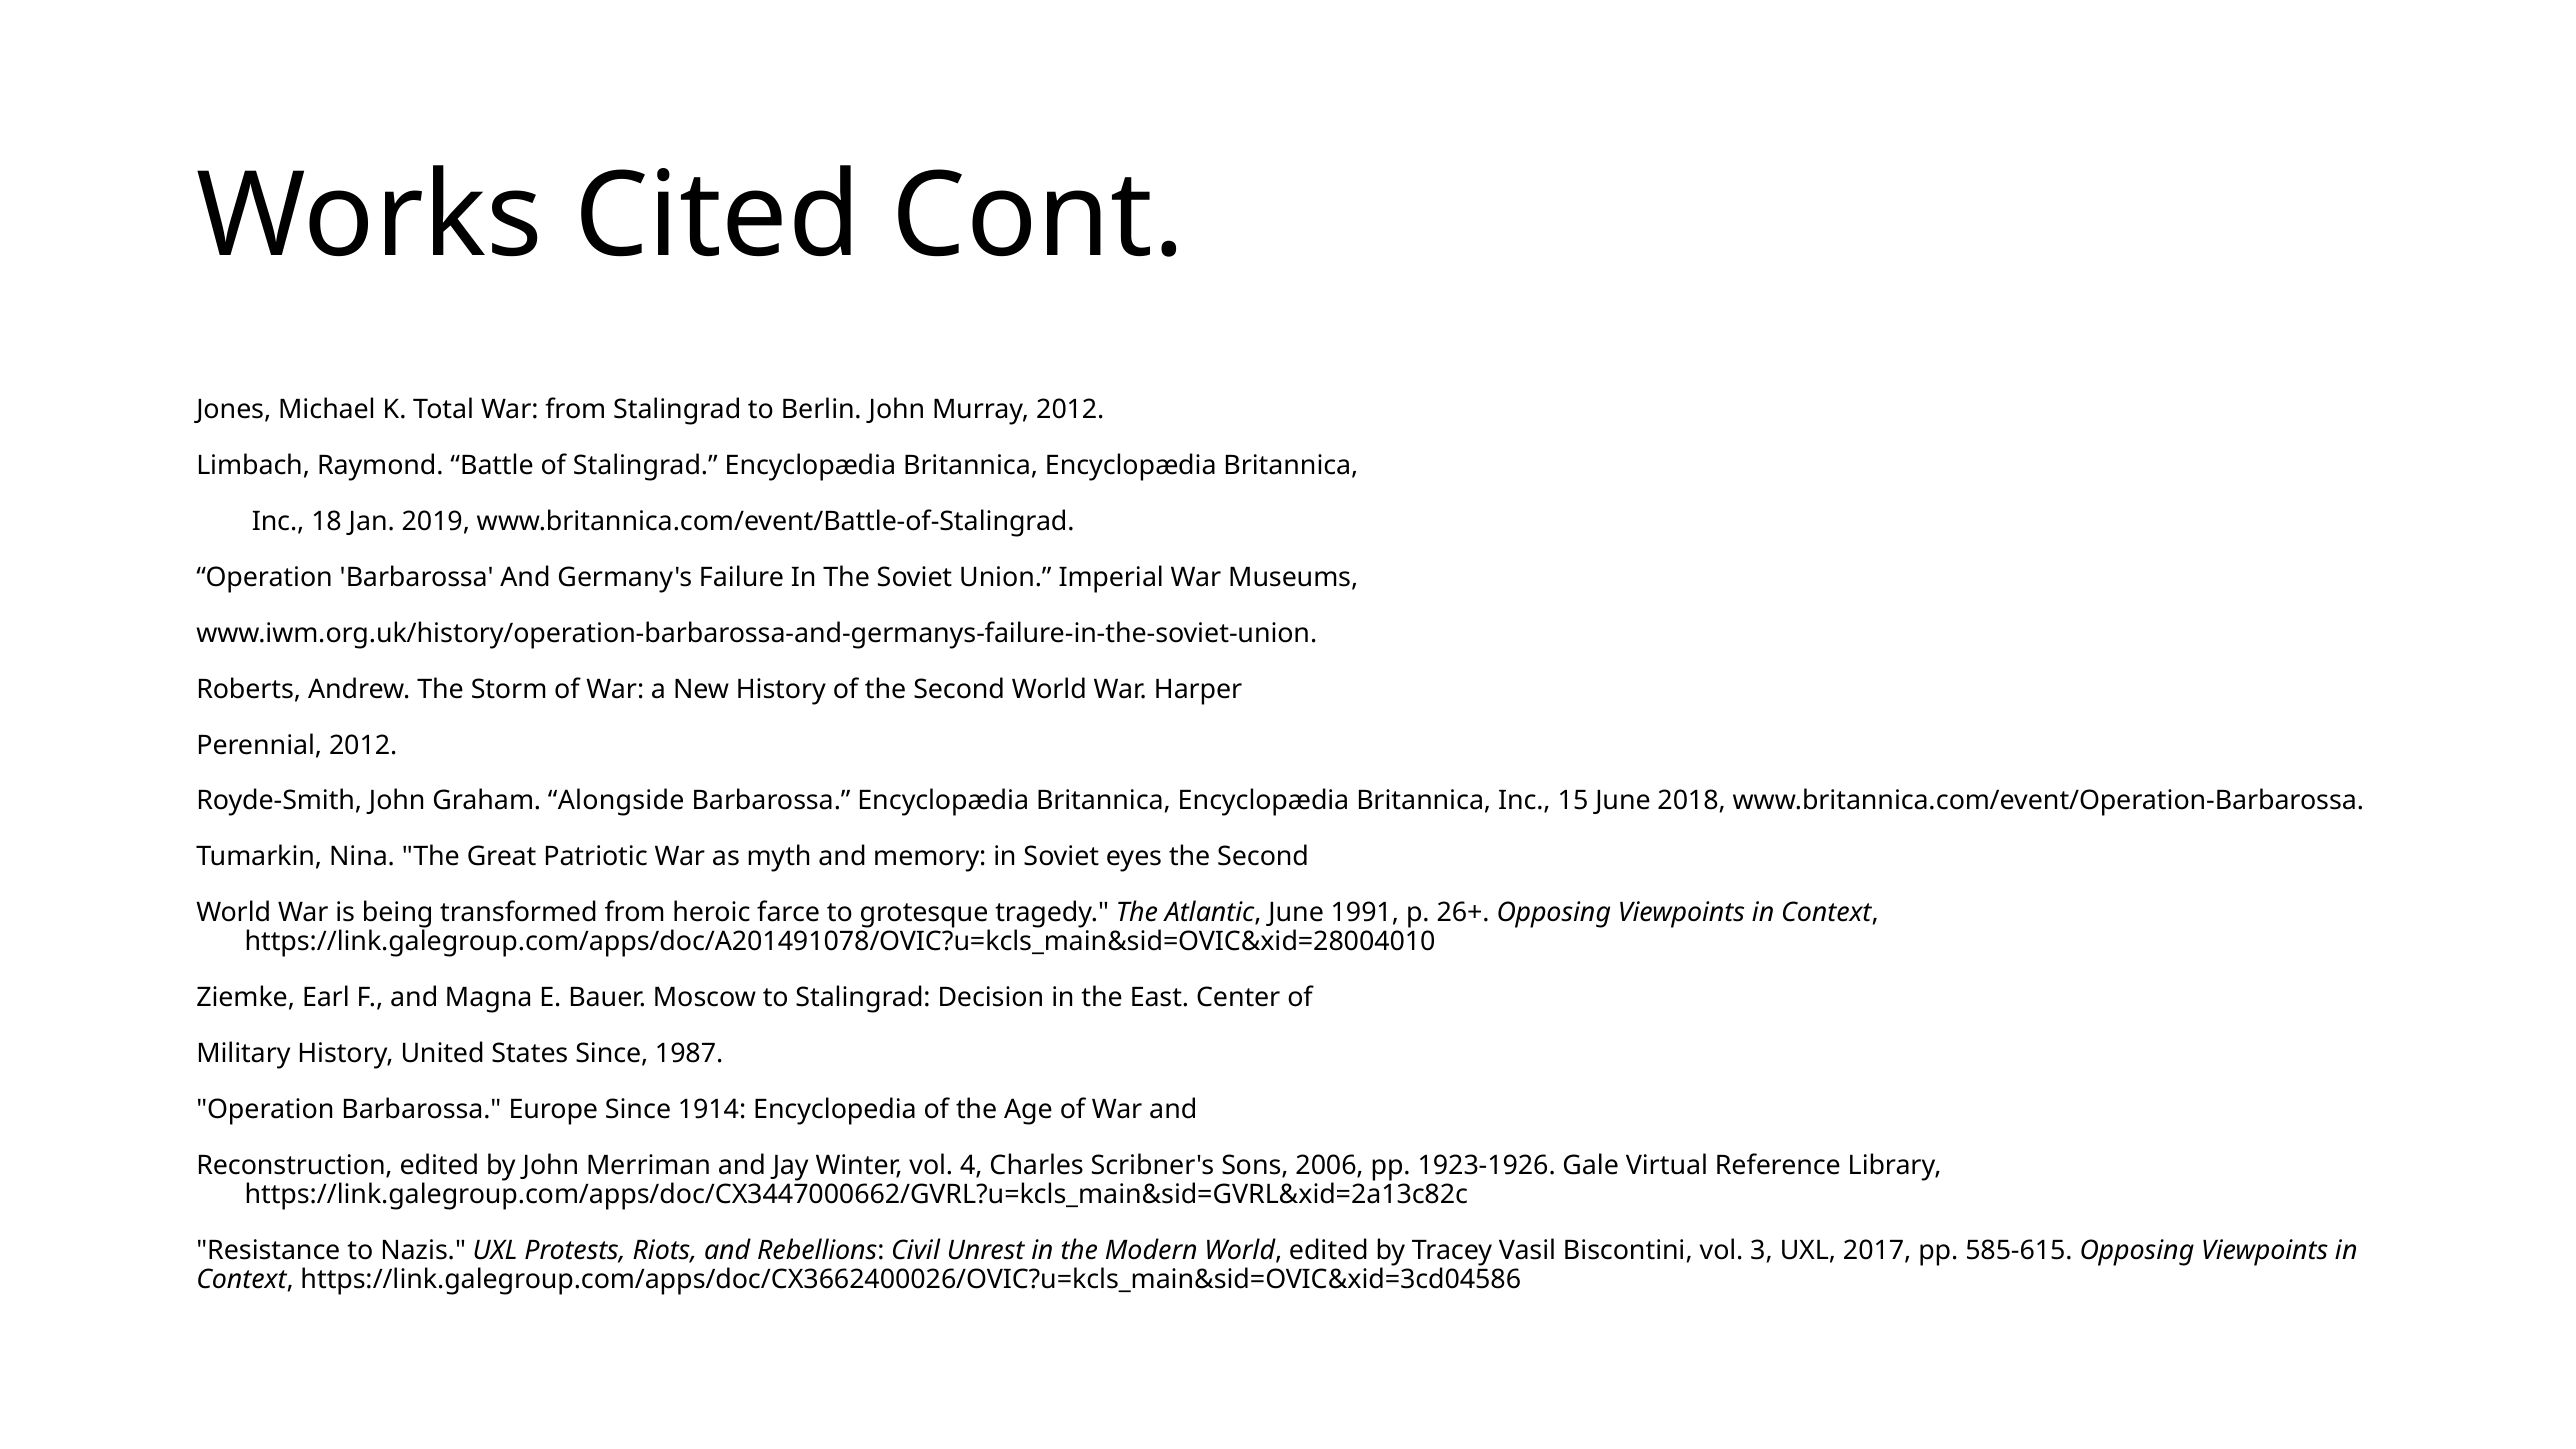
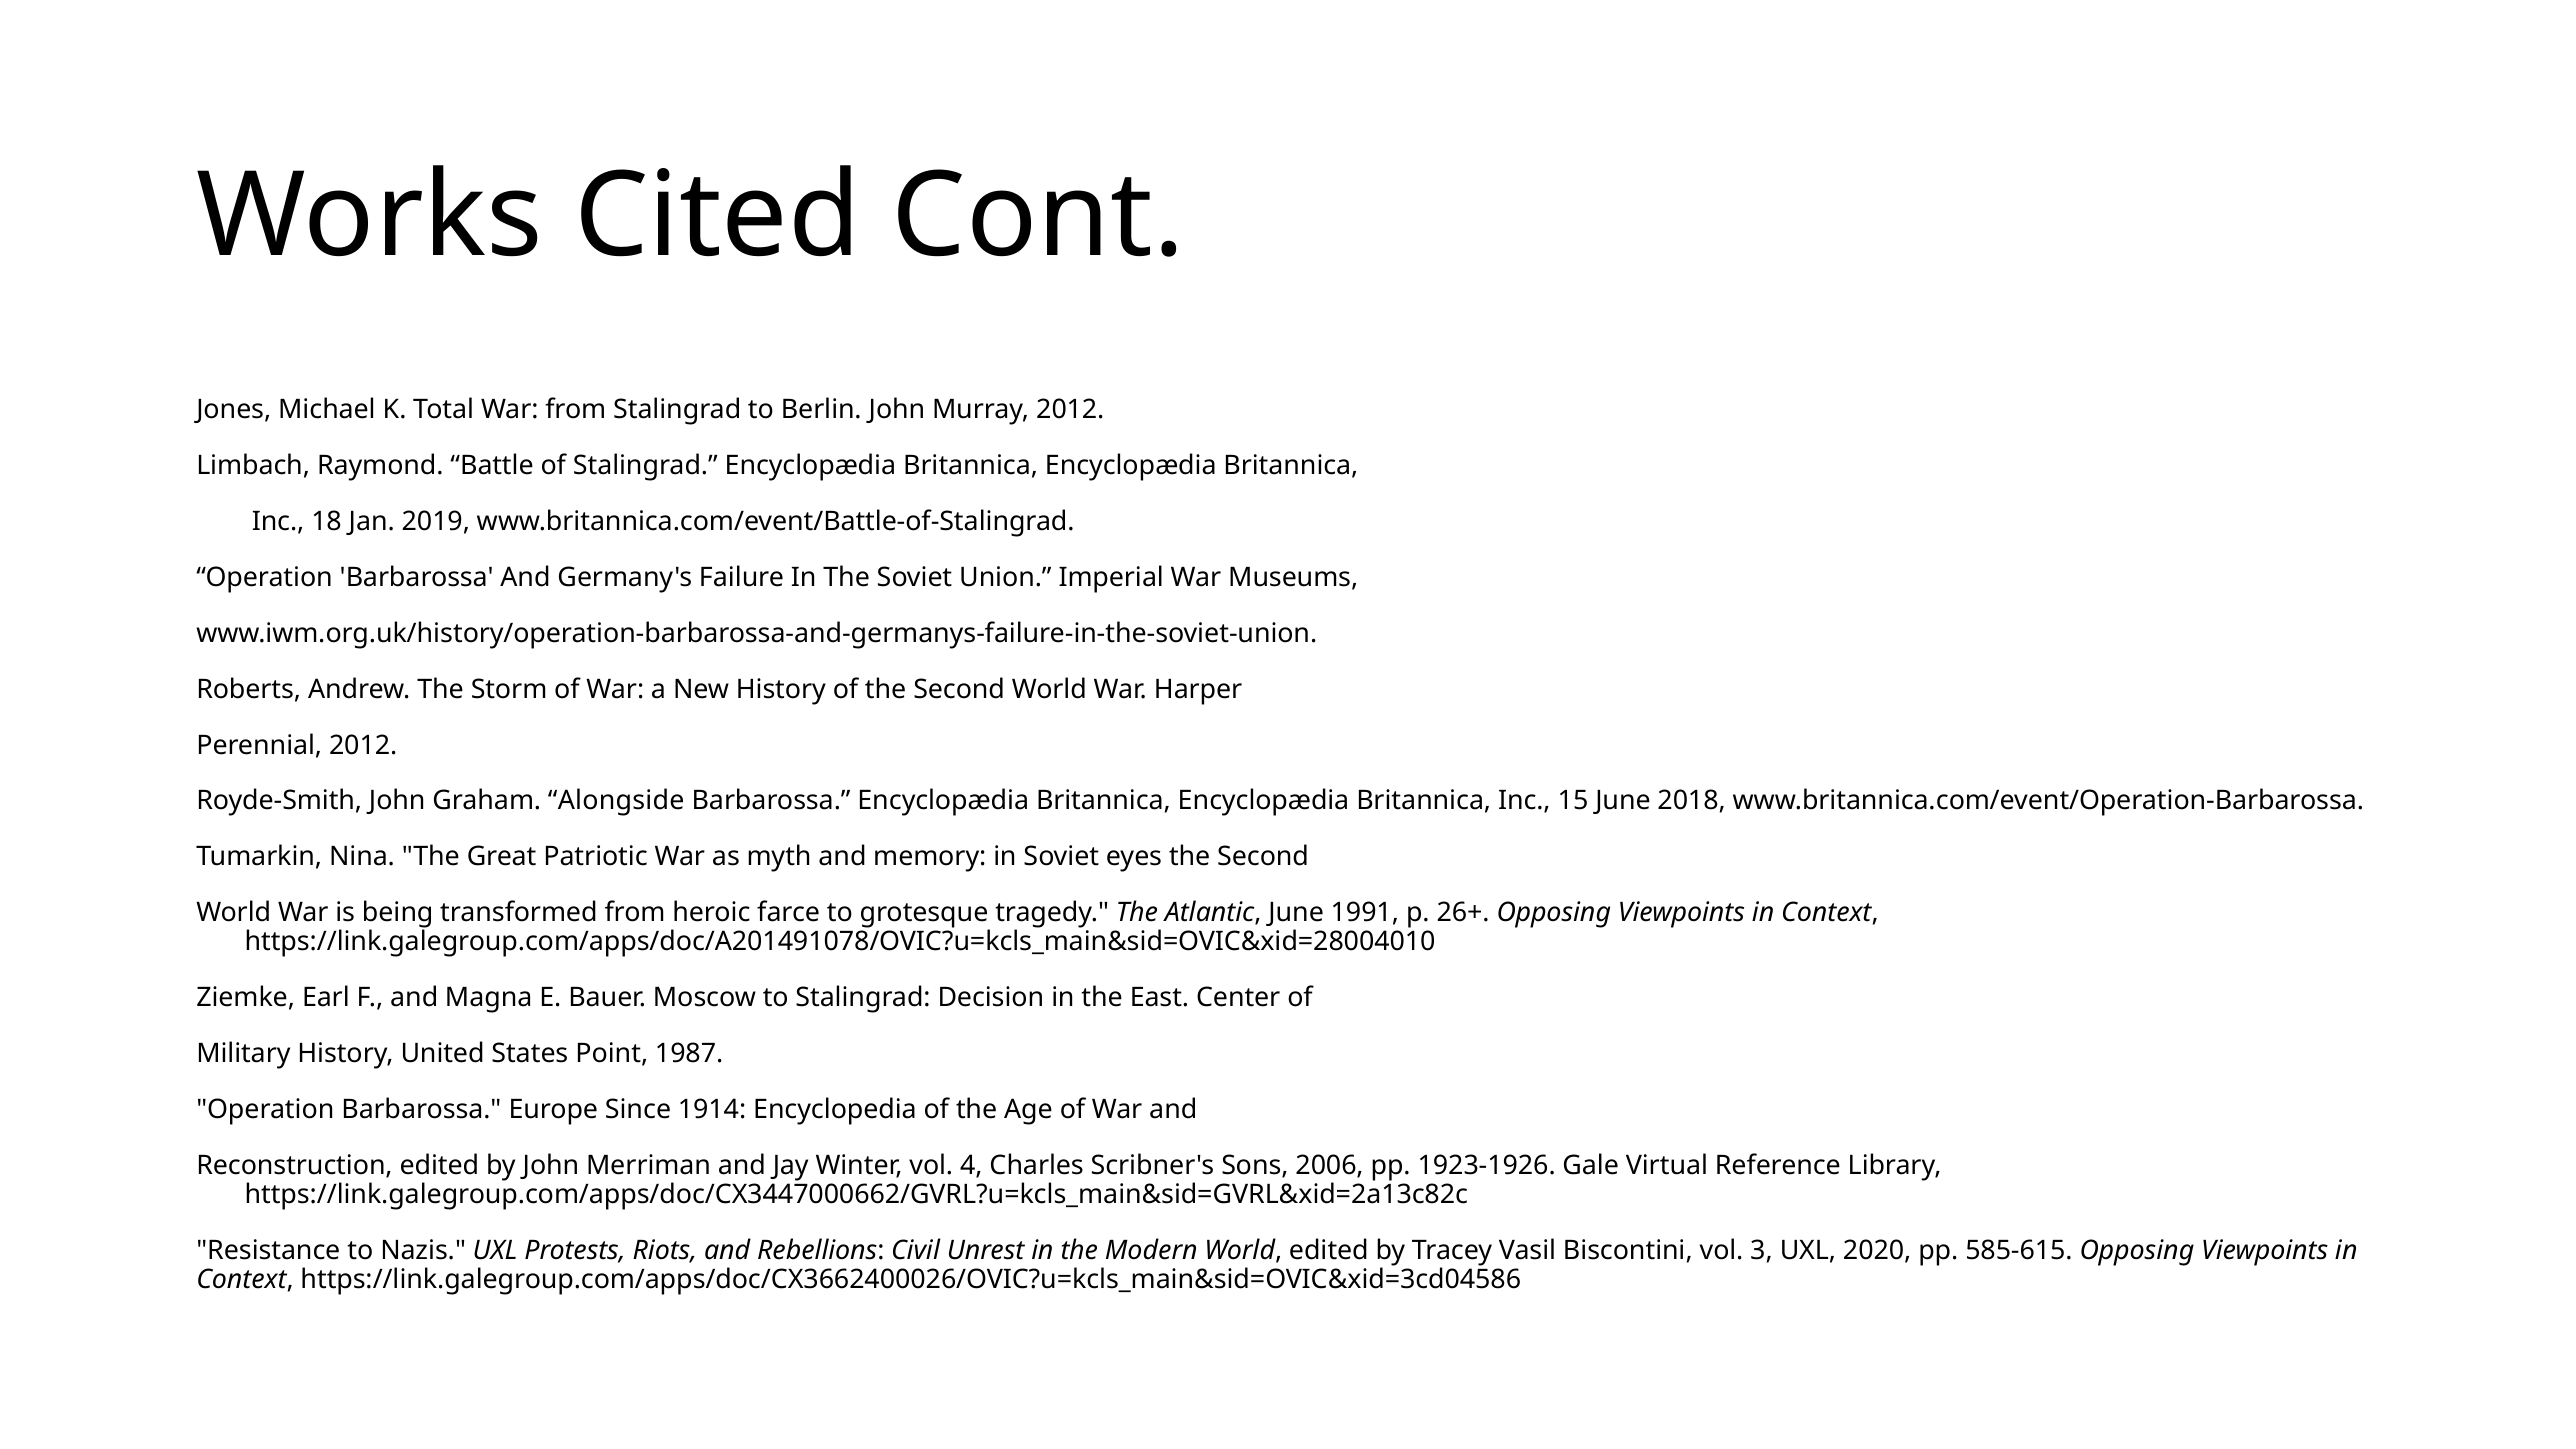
States Since: Since -> Point (612, 1054)
2017: 2017 -> 2020 (1877, 1251)
